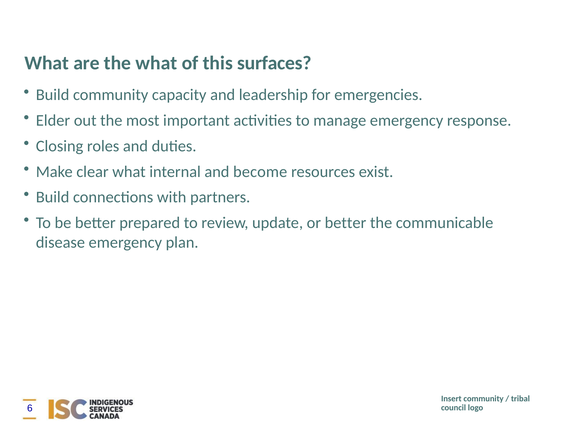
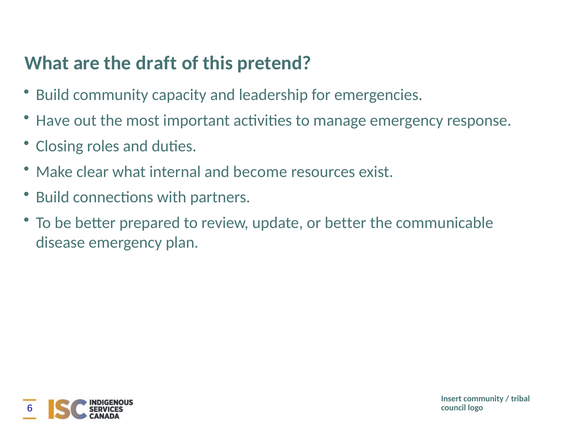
the what: what -> draft (156, 63)
surfaces: surfaces -> pretend (274, 63)
Elder: Elder -> Have (53, 121)
